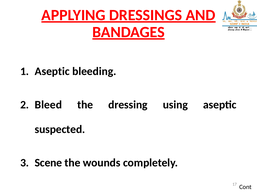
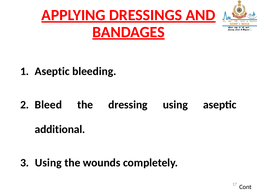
suspected: suspected -> additional (60, 129)
Scene: Scene -> Using (48, 163)
